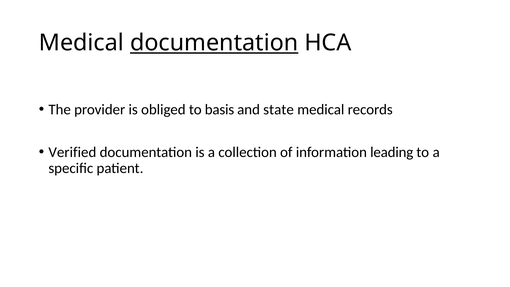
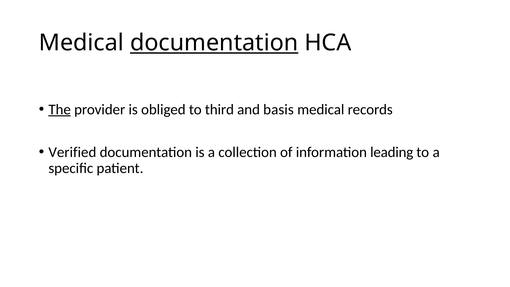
The underline: none -> present (60, 109)
basis: basis -> third (219, 109)
state: state -> basis (279, 109)
